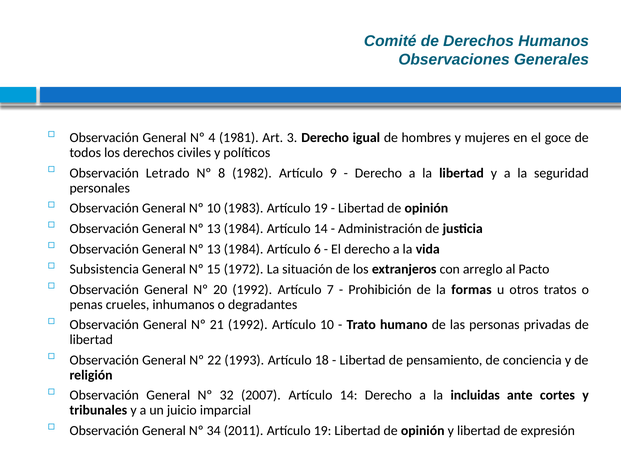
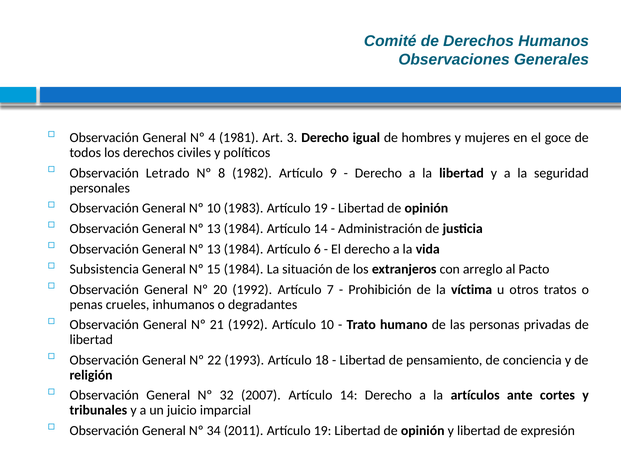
15 1972: 1972 -> 1984 (244, 269)
formas: formas -> víctima (472, 290)
incluidas: incluidas -> artículos (475, 395)
